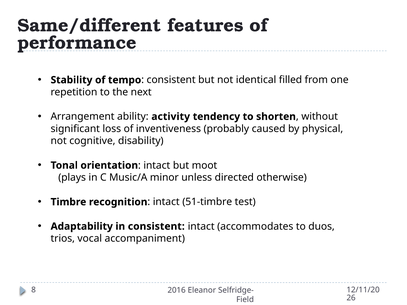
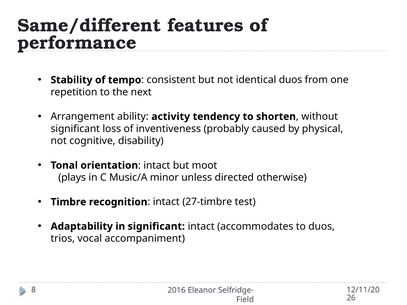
identical filled: filled -> duos (291, 80)
51-timbre: 51-timbre -> 27-timbre (207, 202)
in consistent: consistent -> significant (156, 227)
